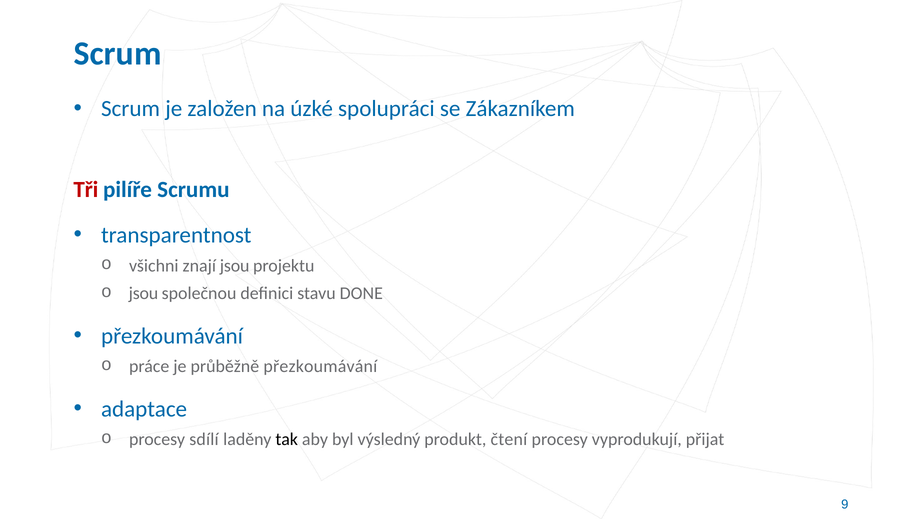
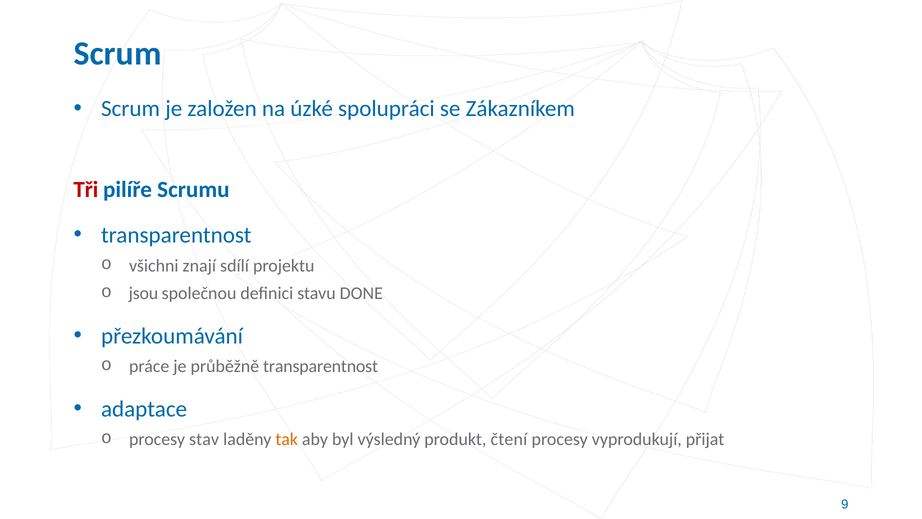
znají jsou: jsou -> sdílí (235, 265)
průběžně přezkoumávání: přezkoumávání -> transparentnost (321, 366)
sdílí: sdílí -> stav (204, 439)
tak colour: black -> orange (287, 439)
